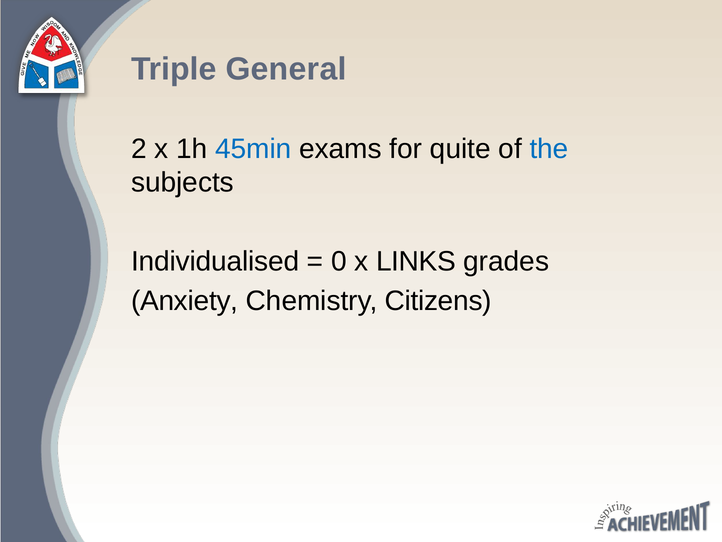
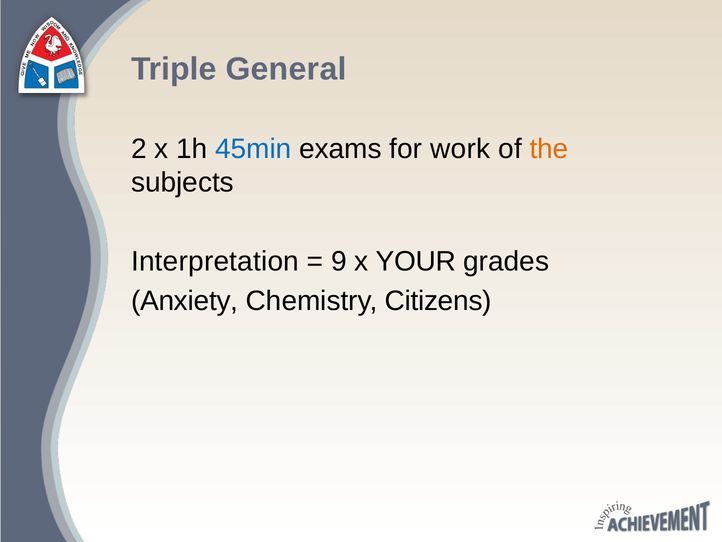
quite: quite -> work (460, 149)
the colour: blue -> orange (549, 149)
Individualised: Individualised -> Interpretation (215, 261)
0: 0 -> 9 (339, 261)
LINKS: LINKS -> YOUR (416, 261)
